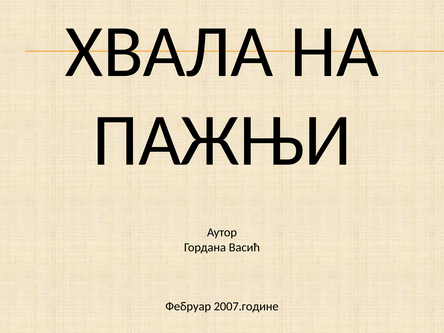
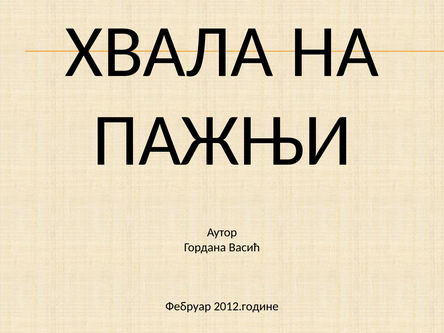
2007.године: 2007.године -> 2012.године (246, 306)
